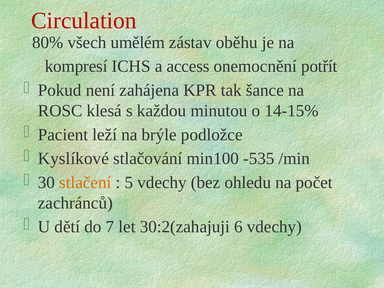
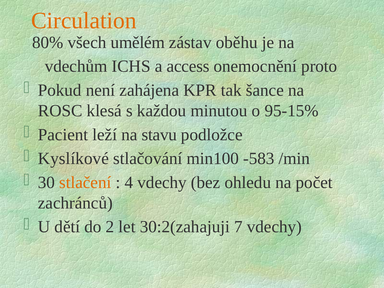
Circulation colour: red -> orange (84, 21)
kompresí: kompresí -> vdechům (76, 66)
potřít: potřít -> proto (319, 66)
14-15%: 14-15% -> 95-15% (292, 111)
brýle: brýle -> stavu (159, 135)
-535: -535 -> -583 (259, 159)
5: 5 -> 4 (129, 182)
7: 7 -> 2 (110, 227)
6: 6 -> 7 (238, 227)
